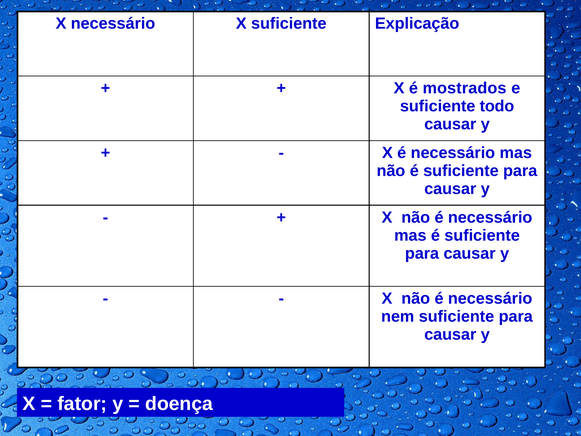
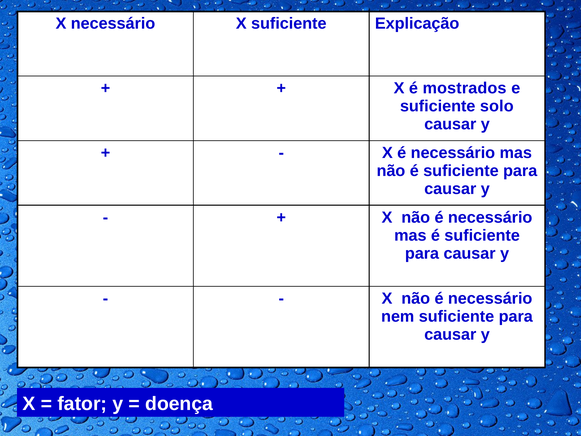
todo: todo -> solo (497, 106)
